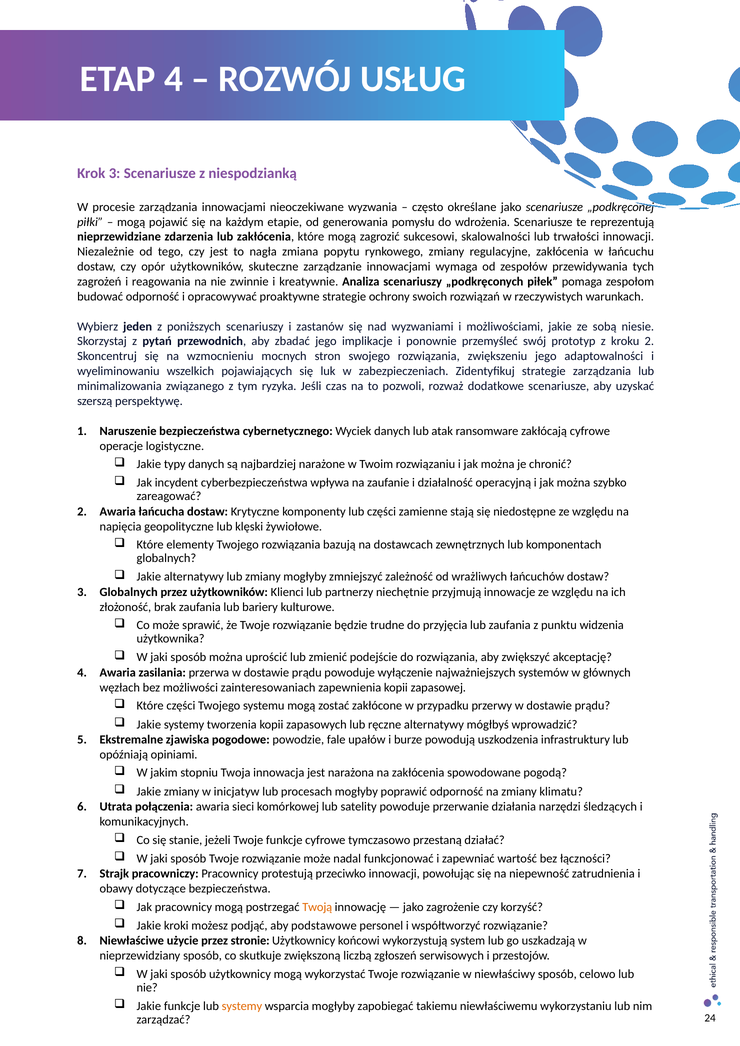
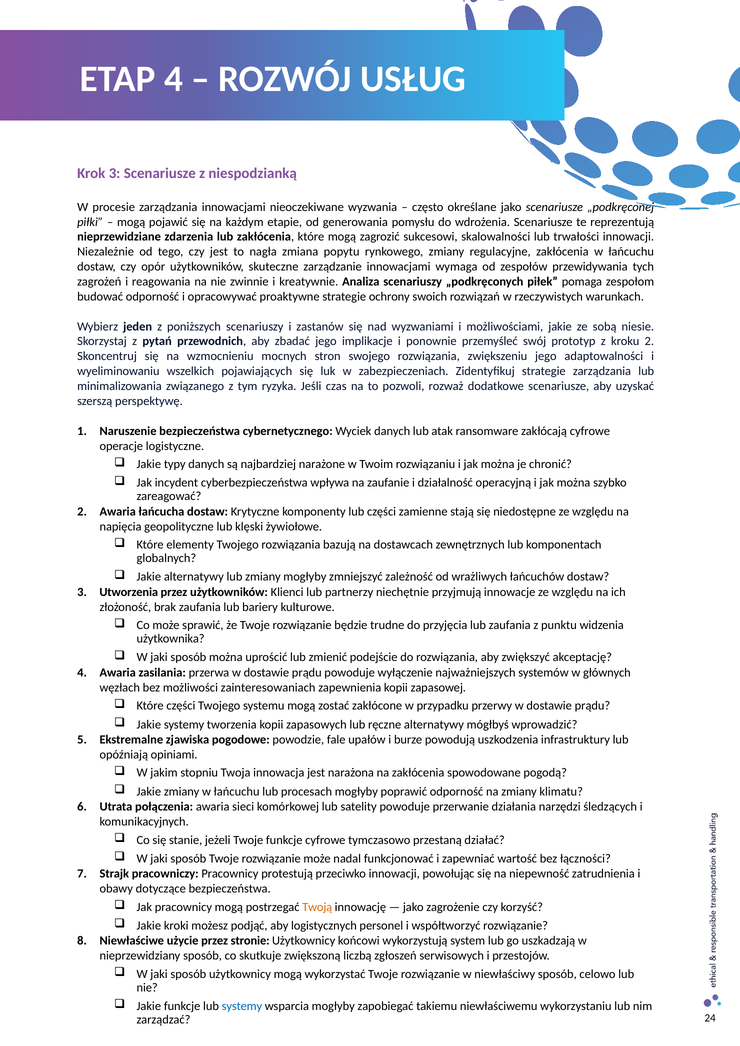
3 Globalnych: Globalnych -> Utworzenia (129, 592)
zmiany w inicjatyw: inicjatyw -> łańcuchu (237, 792)
podstawowe: podstawowe -> logistycznych (324, 926)
systemy colour: orange -> blue (242, 1007)
